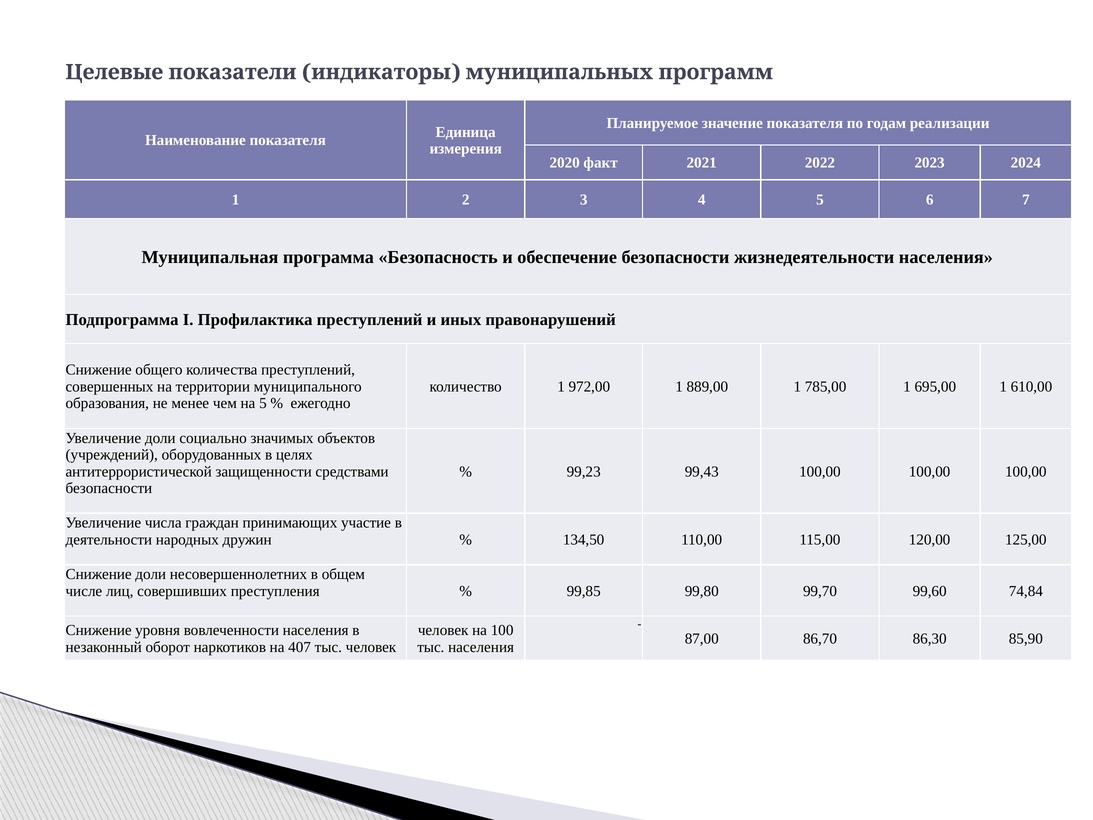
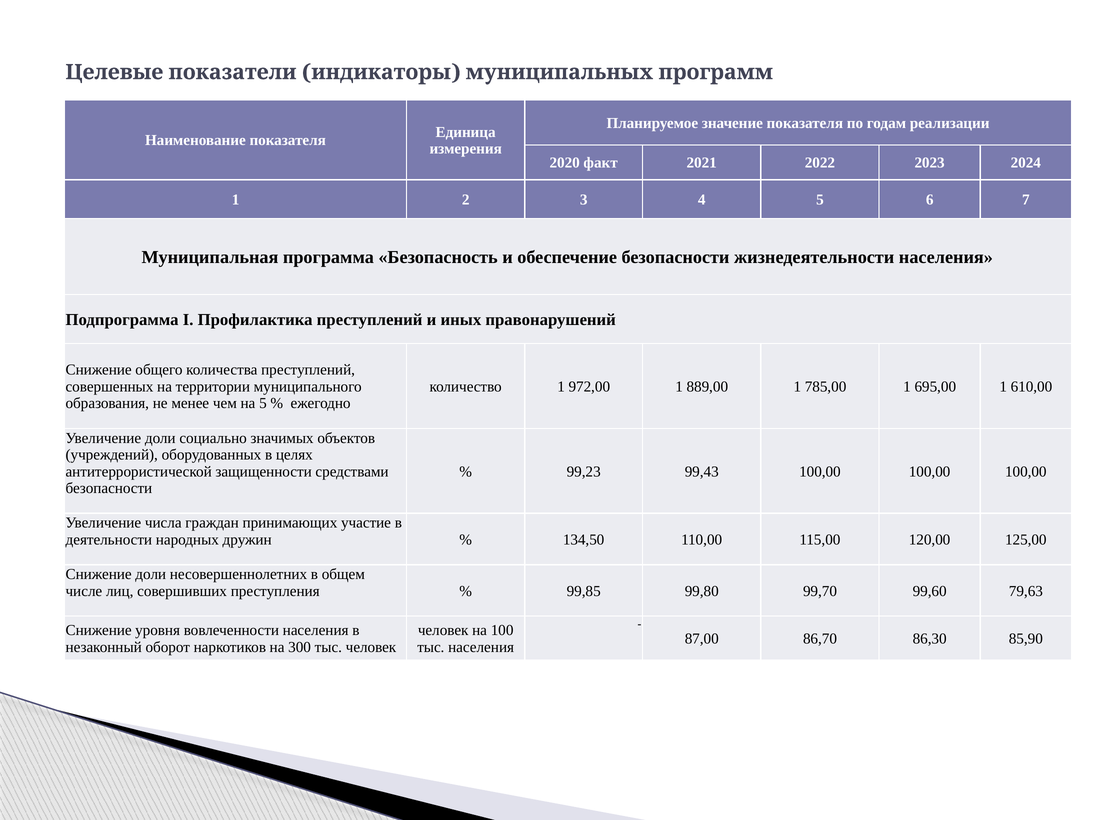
74,84: 74,84 -> 79,63 (1026, 591)
407: 407 -> 300 (300, 647)
